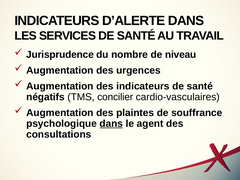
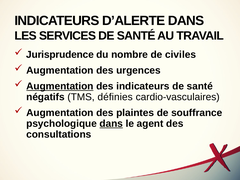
niveau: niveau -> civiles (181, 55)
Augmentation underline: none -> present (60, 86)
concilier: concilier -> définies (115, 97)
